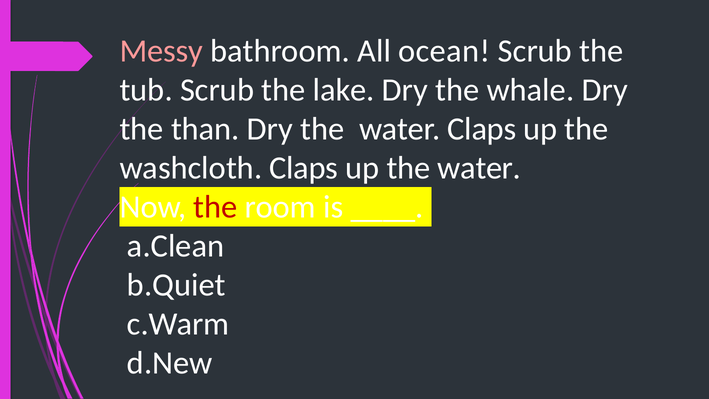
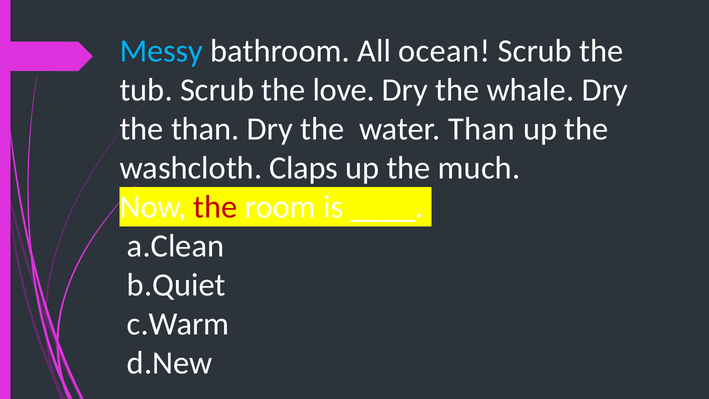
Messy colour: pink -> light blue (161, 51)
lake: lake -> love (344, 90)
water Claps: Claps -> Than (481, 129)
up the water: water -> much (479, 168)
